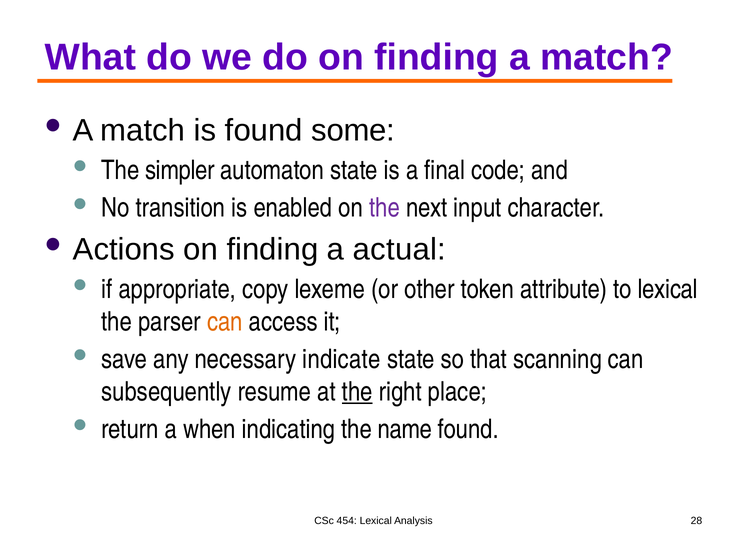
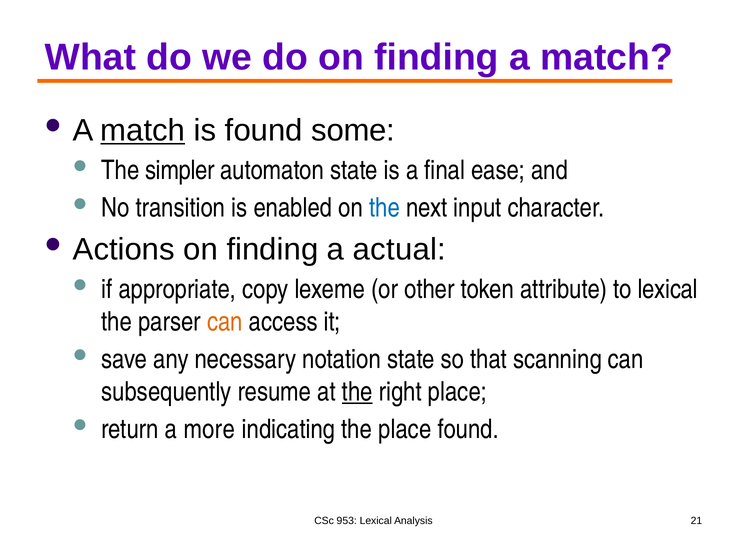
match underline: none -> present (143, 130)
code: code -> ease (498, 170)
the colour: purple -> blue (384, 208)
indicate: indicate -> notation (342, 359)
when: when -> more (209, 430)
the name: name -> place (405, 430)
454: 454 -> 953 (347, 521)
28: 28 -> 21 (697, 521)
